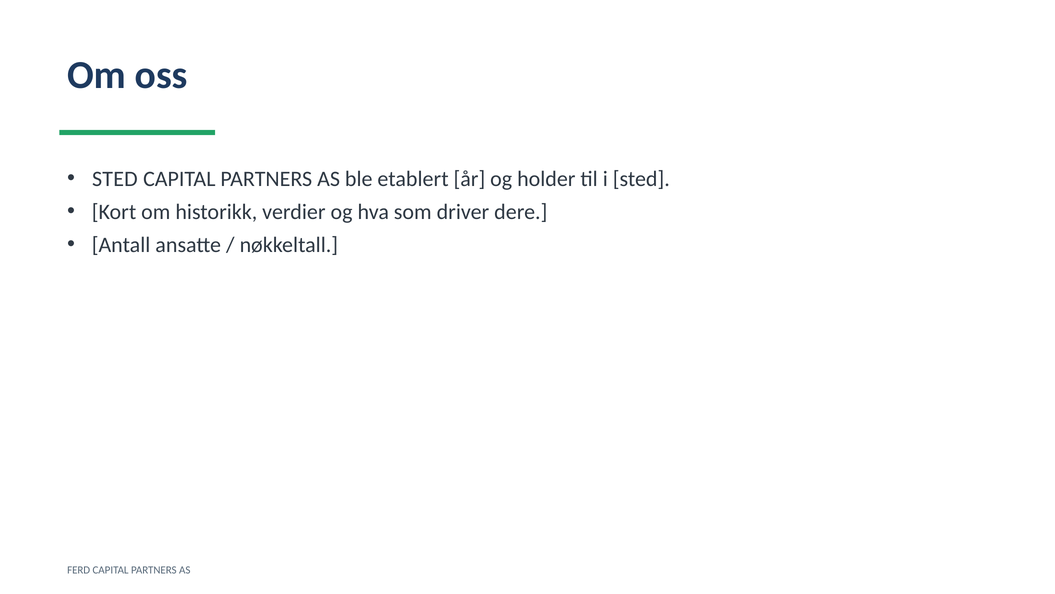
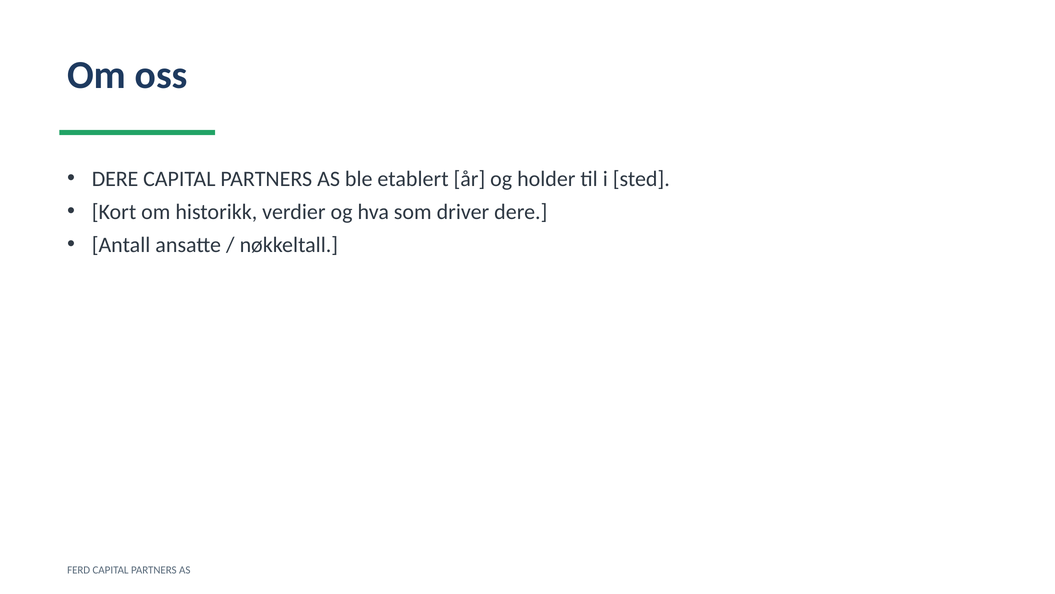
STED: STED -> DERE (115, 179)
